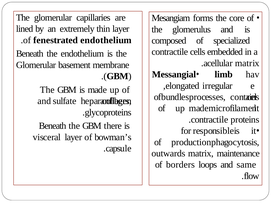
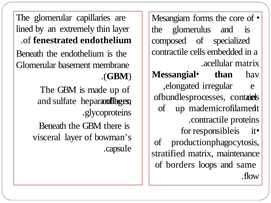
limb: limb -> than (224, 75)
outwards: outwards -> stratified (168, 154)
